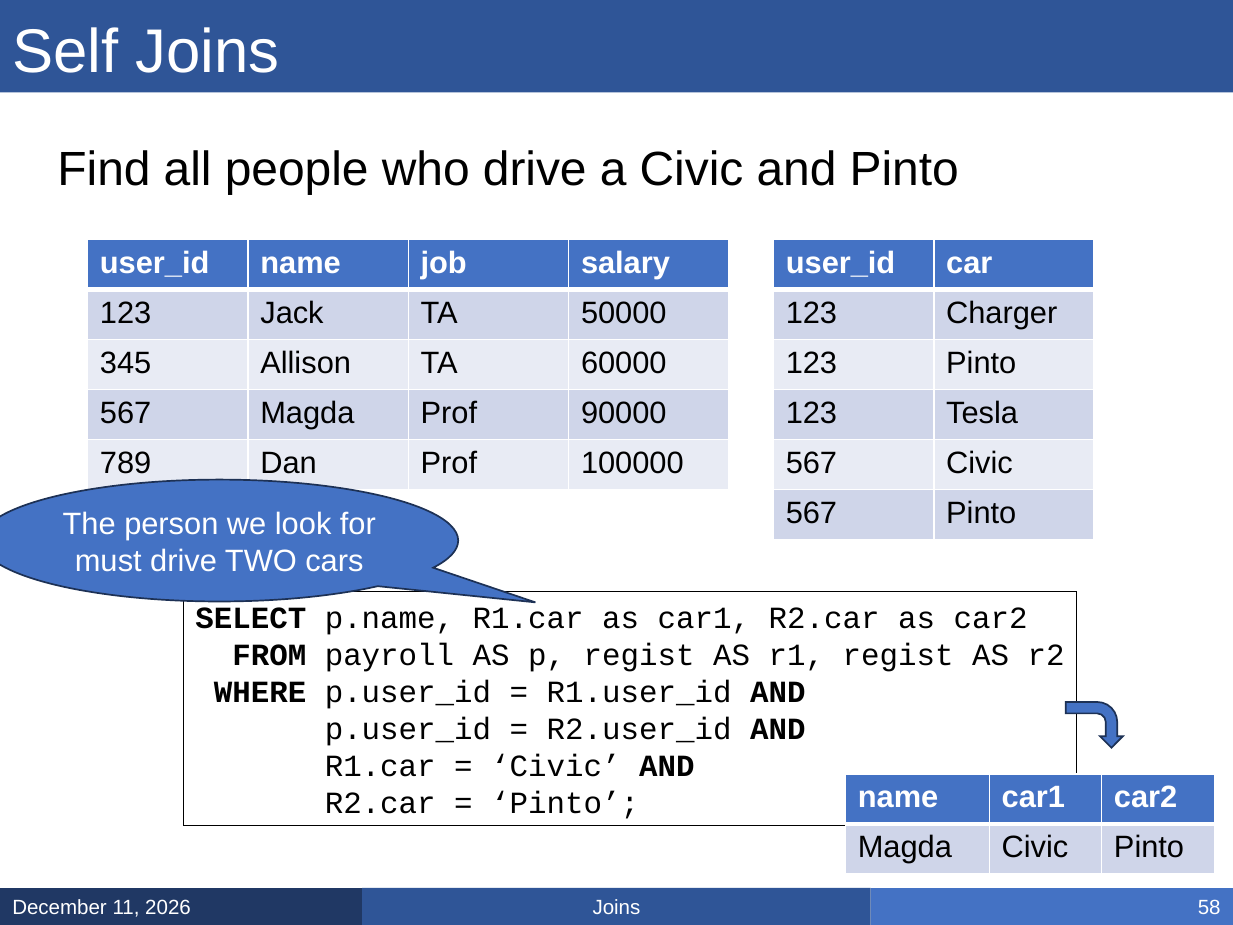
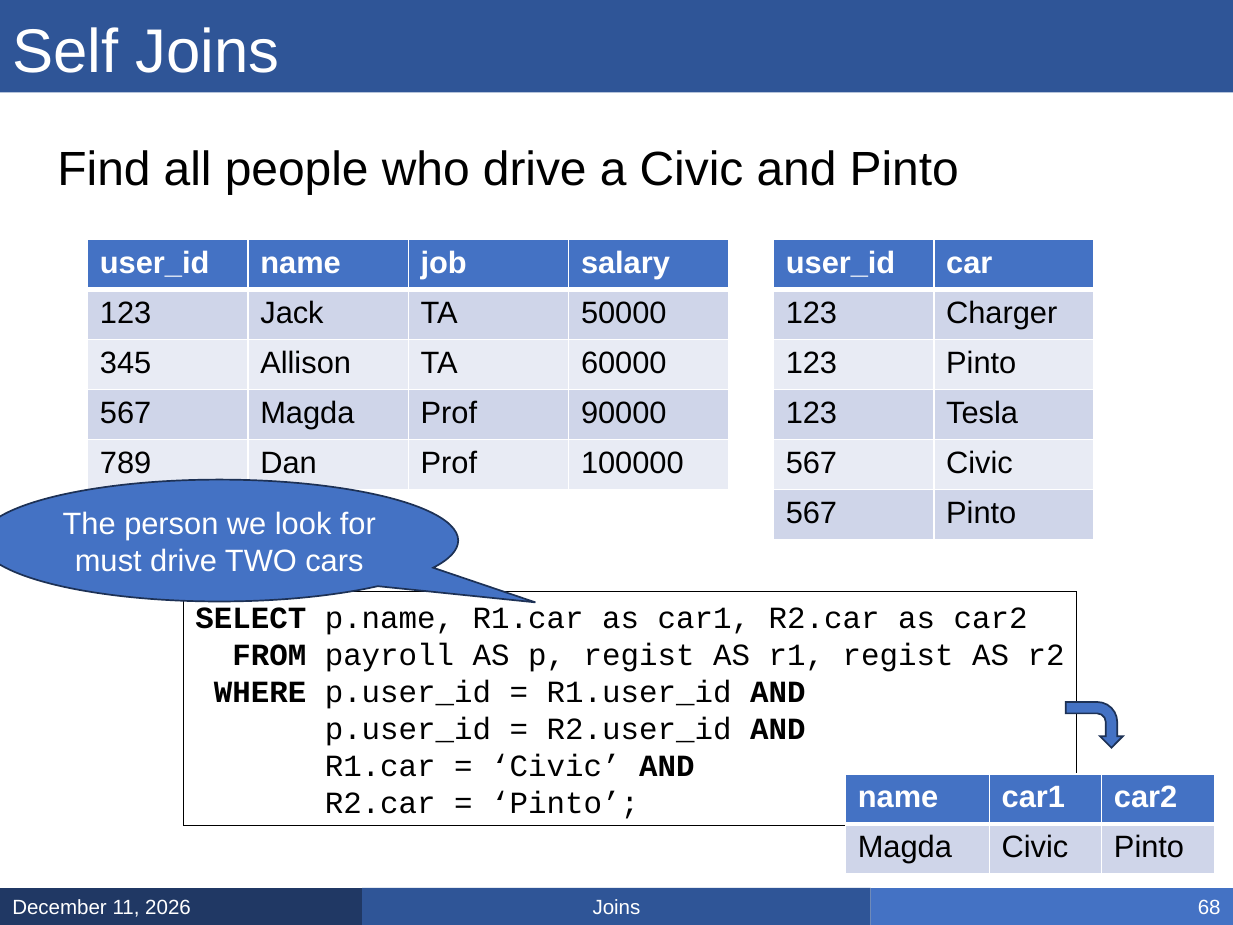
58: 58 -> 68 (1209, 907)
